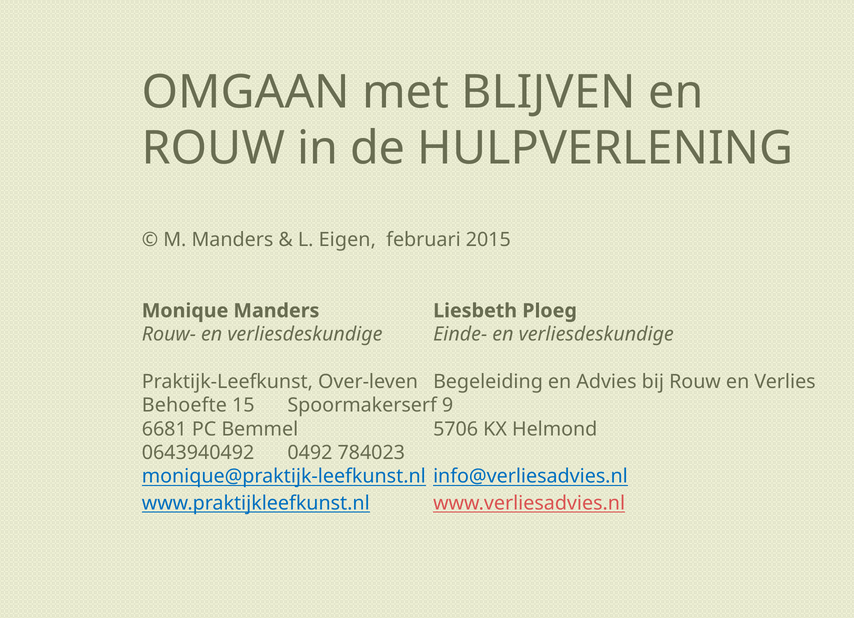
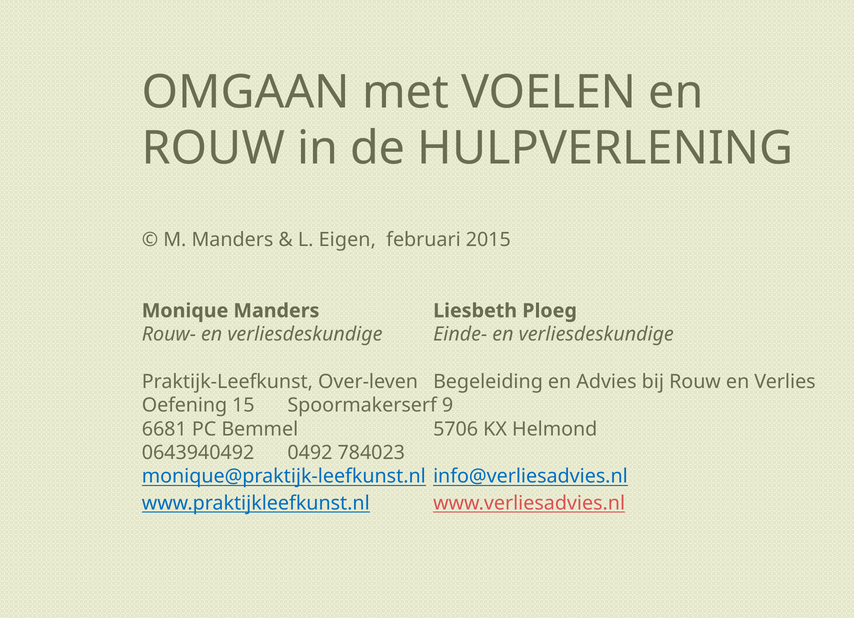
BLIJVEN: BLIJVEN -> VOELEN (549, 92)
Behoefte: Behoefte -> Oefening (185, 406)
